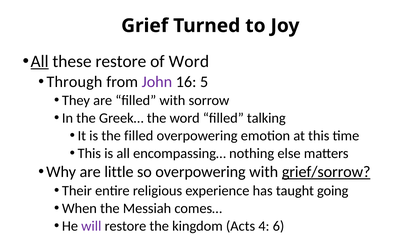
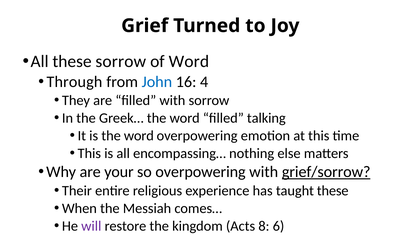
All underline: present -> none (40, 62)
these restore: restore -> sorrow (121, 62)
John colour: purple -> blue (157, 82)
5: 5 -> 4 (204, 82)
is the filled: filled -> word (139, 136)
little: little -> your (119, 172)
taught going: going -> these (333, 191)
4: 4 -> 8 (264, 226)
